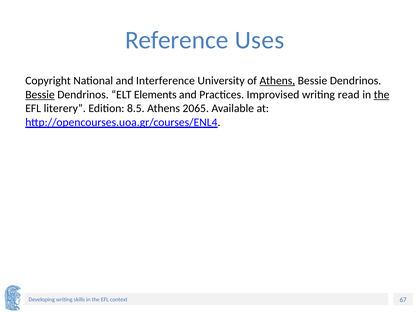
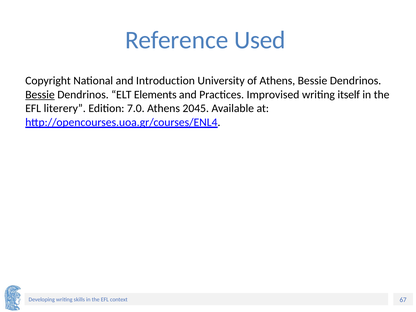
Uses: Uses -> Used (260, 40)
Interference: Interference -> Introduction (165, 81)
Athens underline: present -> none (277, 81)
read: read -> itself (349, 95)
the underline: present -> none (382, 95)
8.5: 8.5 -> 7.0 (136, 108)
2065: 2065 -> 2045 (196, 108)
